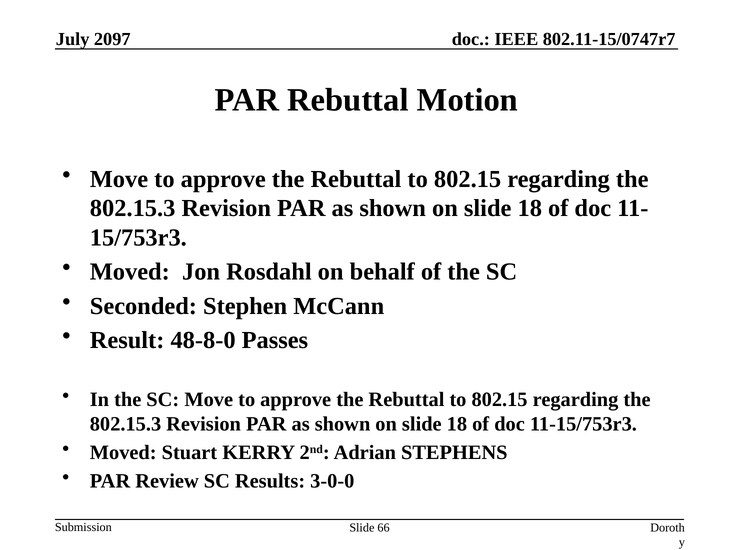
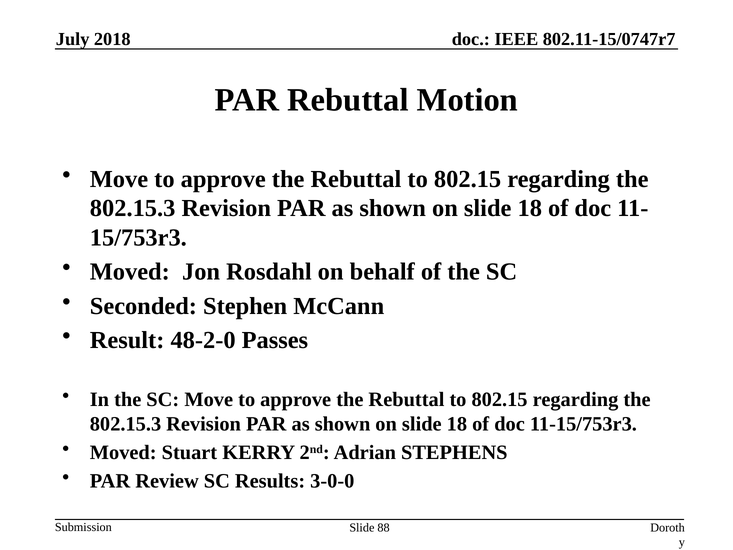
2097: 2097 -> 2018 (112, 39)
48-8-0: 48-8-0 -> 48-2-0 (203, 340)
66: 66 -> 88 (384, 527)
